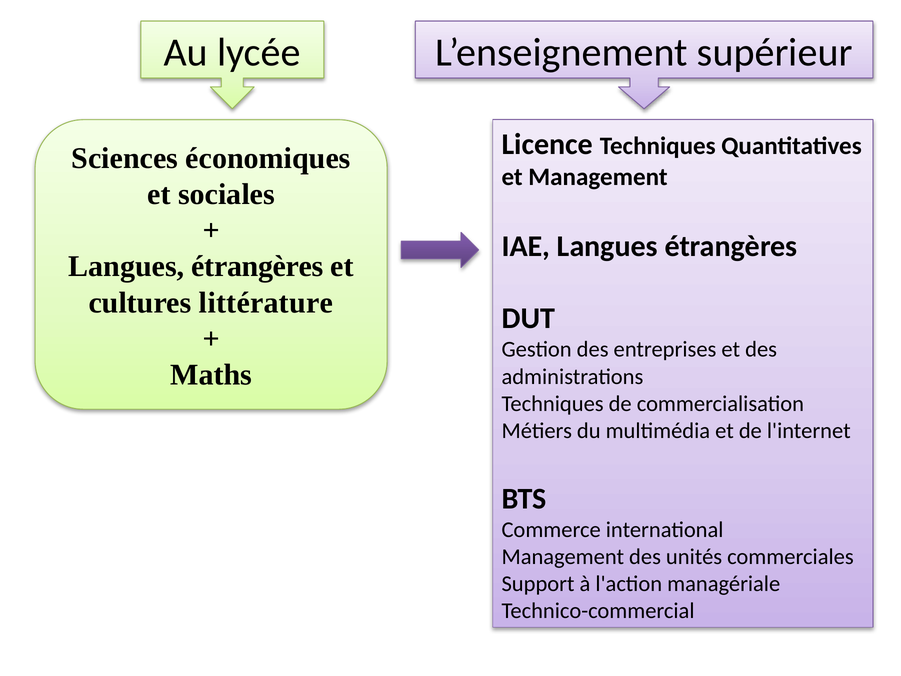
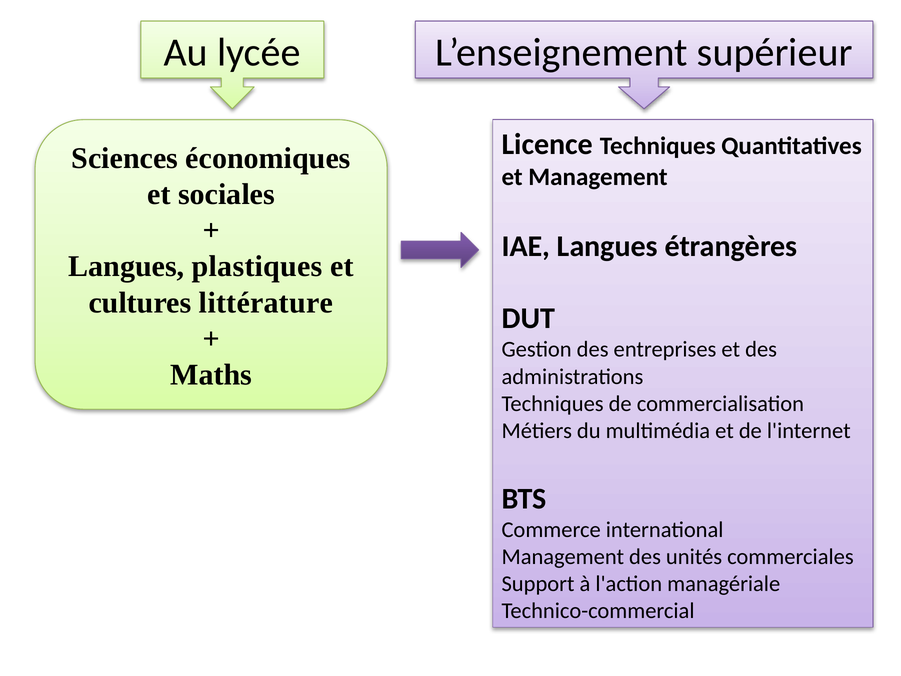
étrangères: étrangères -> plastiques (257, 266)
